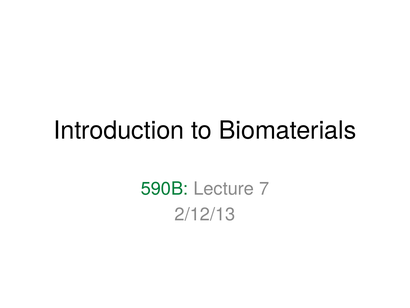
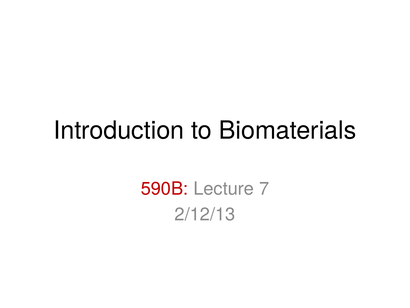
590B colour: green -> red (165, 189)
